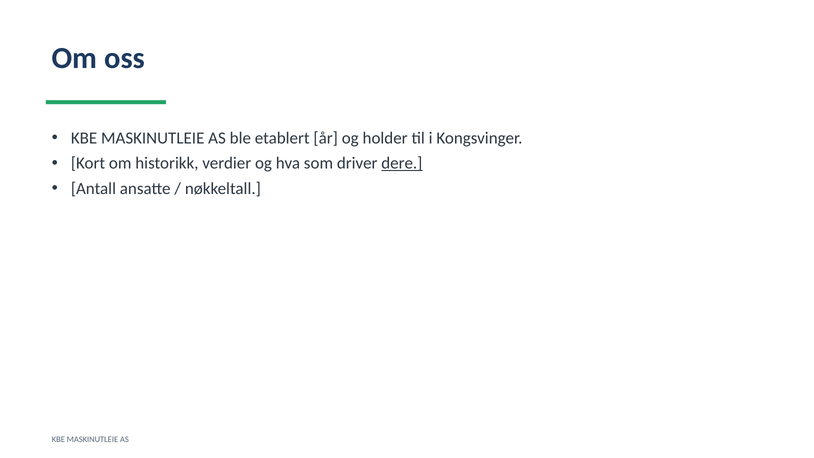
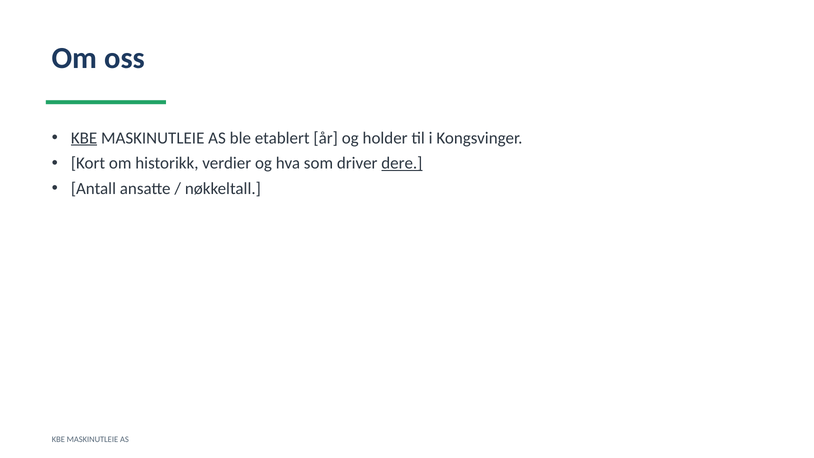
KBE underline: none -> present (84, 138)
